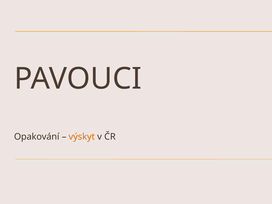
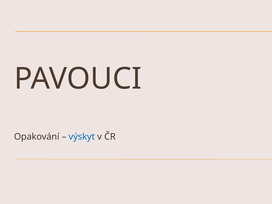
výskyt colour: orange -> blue (82, 137)
